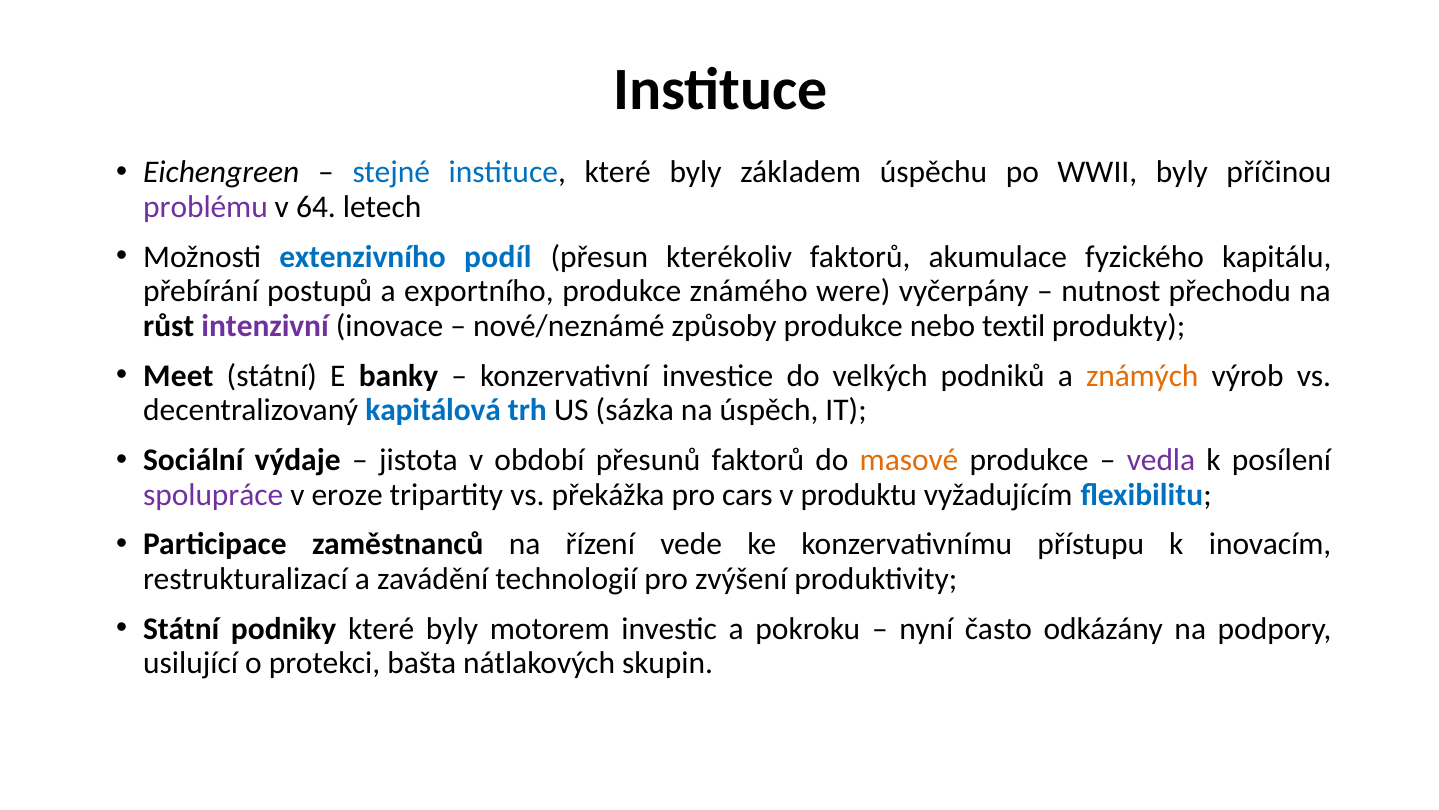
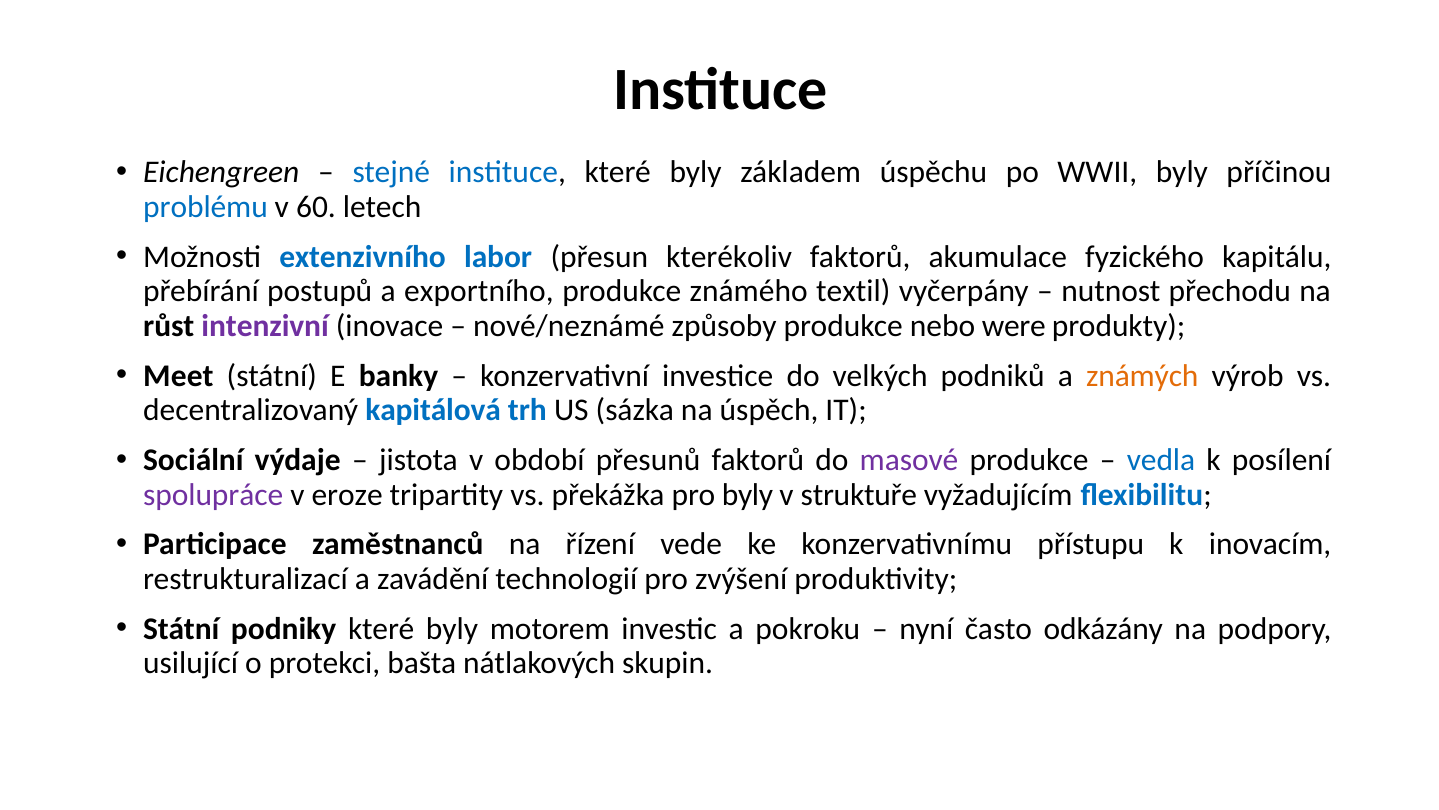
problému colour: purple -> blue (205, 207)
64: 64 -> 60 (316, 207)
podíl: podíl -> labor (498, 257)
were: were -> textil (853, 291)
textil: textil -> were (1014, 326)
masové colour: orange -> purple (909, 460)
vedla colour: purple -> blue (1161, 460)
pro cars: cars -> byly (747, 494)
produktu: produktu -> struktuře (859, 494)
